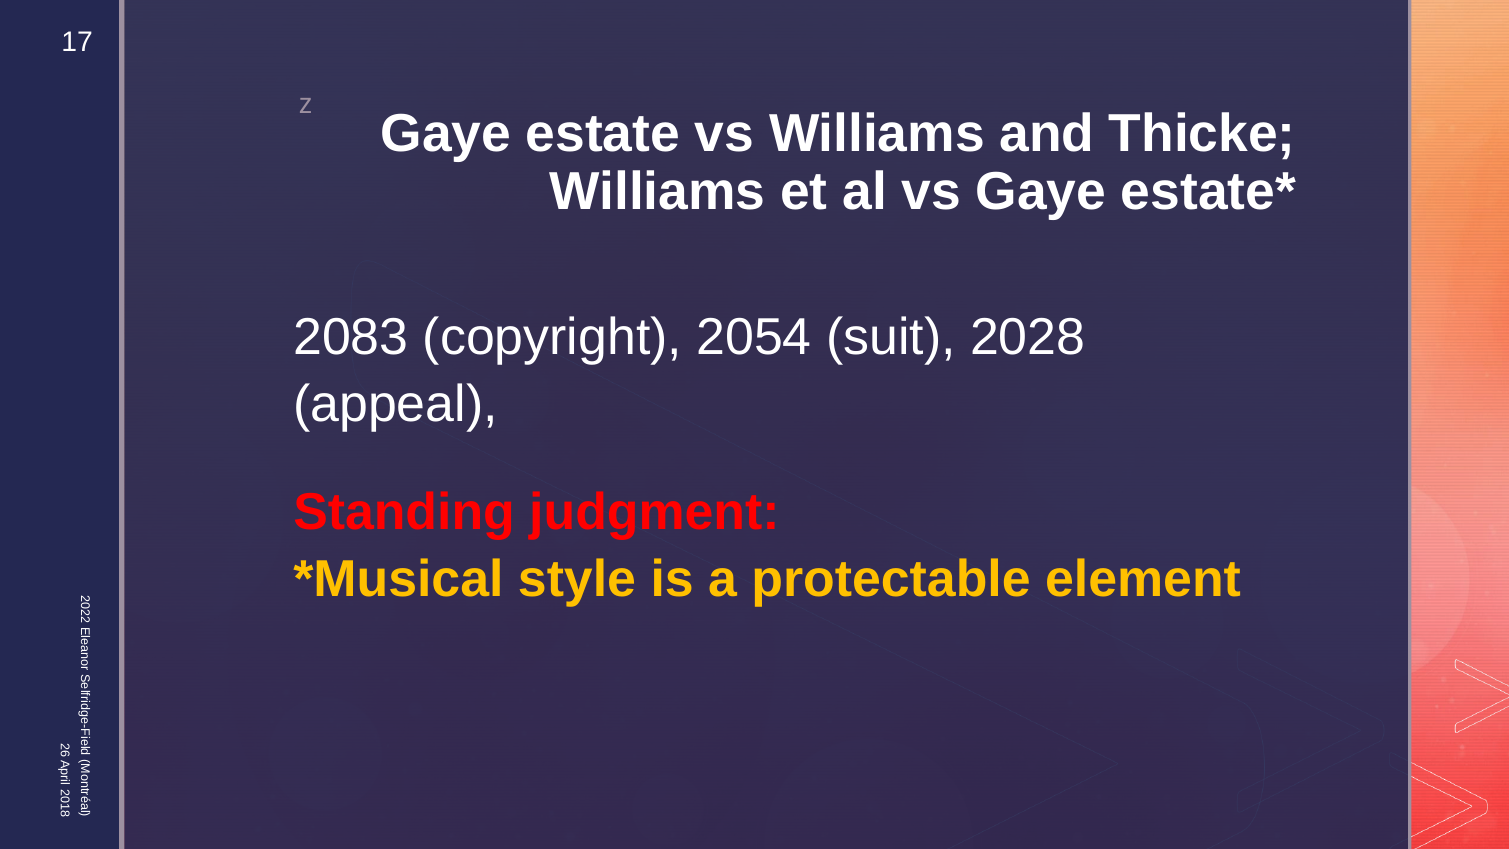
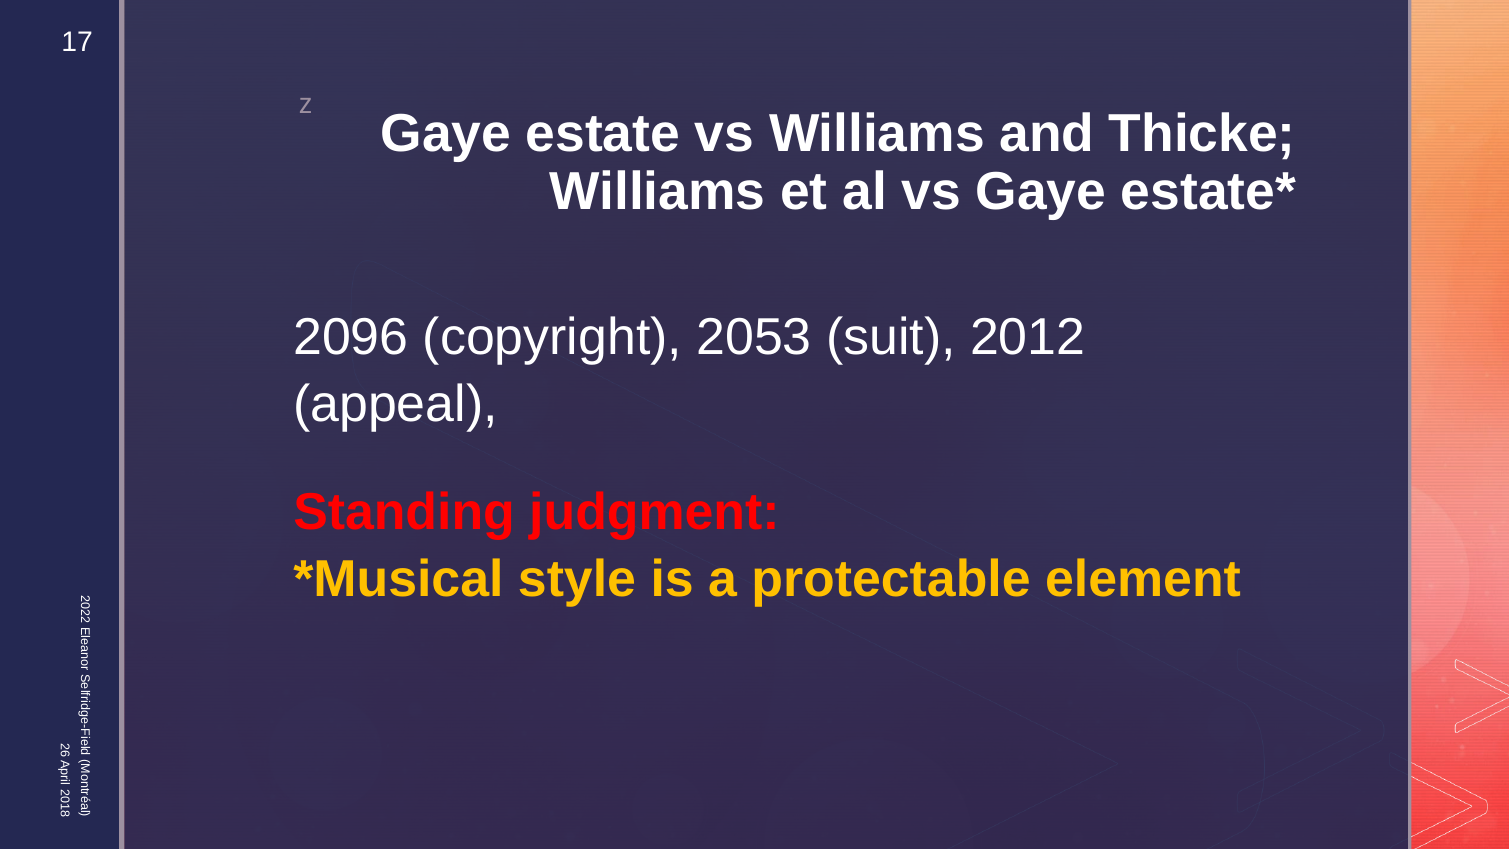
2083: 2083 -> 2096 (351, 337)
2054: 2054 -> 2053 (754, 337)
2028: 2028 -> 2012 (1028, 337)
